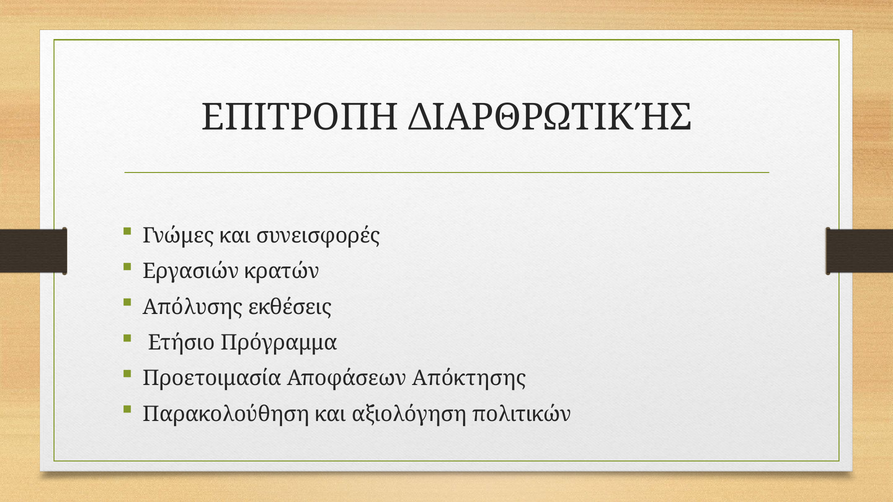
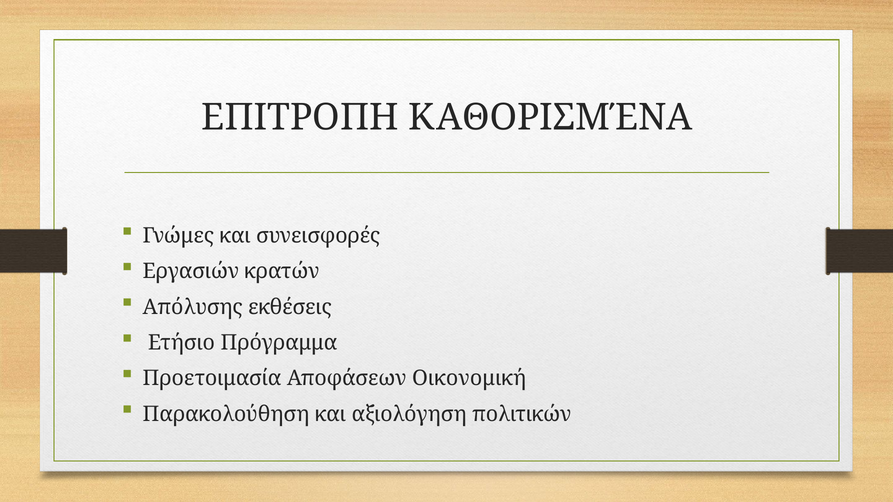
ΔΙΑΡΘΡΩΤΙΚΉΣ: ΔΙΑΡΘΡΩΤΙΚΉΣ -> ΚΑΘΟΡΙΣΜΈΝΑ (550, 117)
Απόκτησης: Απόκτησης -> Οικονομική (469, 379)
